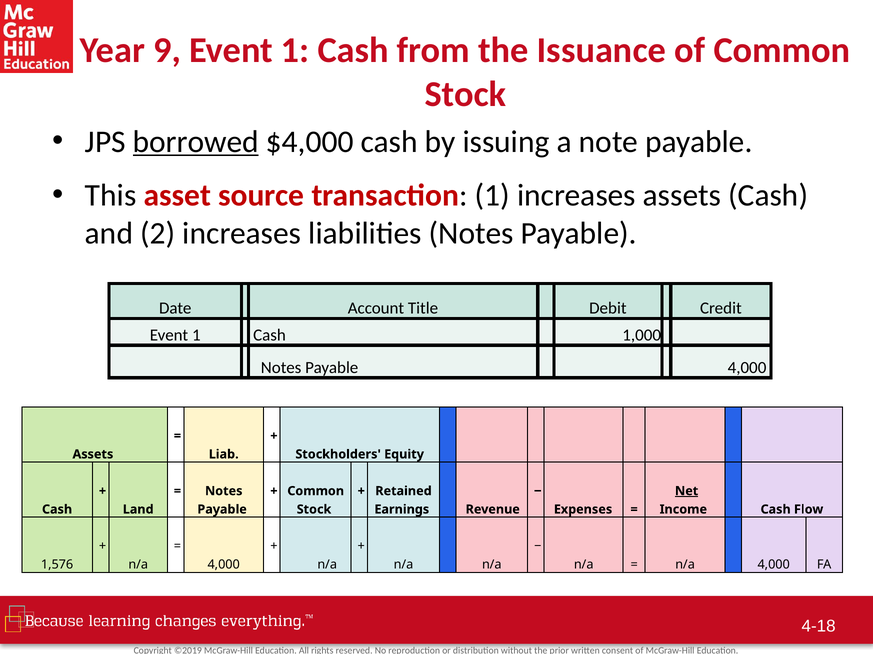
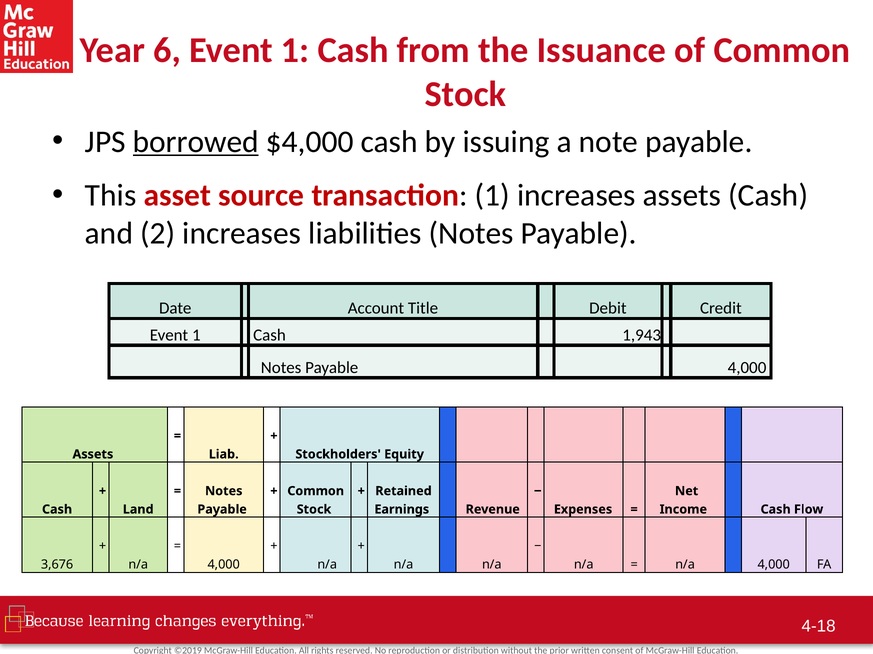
9: 9 -> 6 (167, 50)
1,000: 1,000 -> 1,943 (642, 335)
Net underline: present -> none (687, 492)
1,576: 1,576 -> 3,676 (57, 565)
